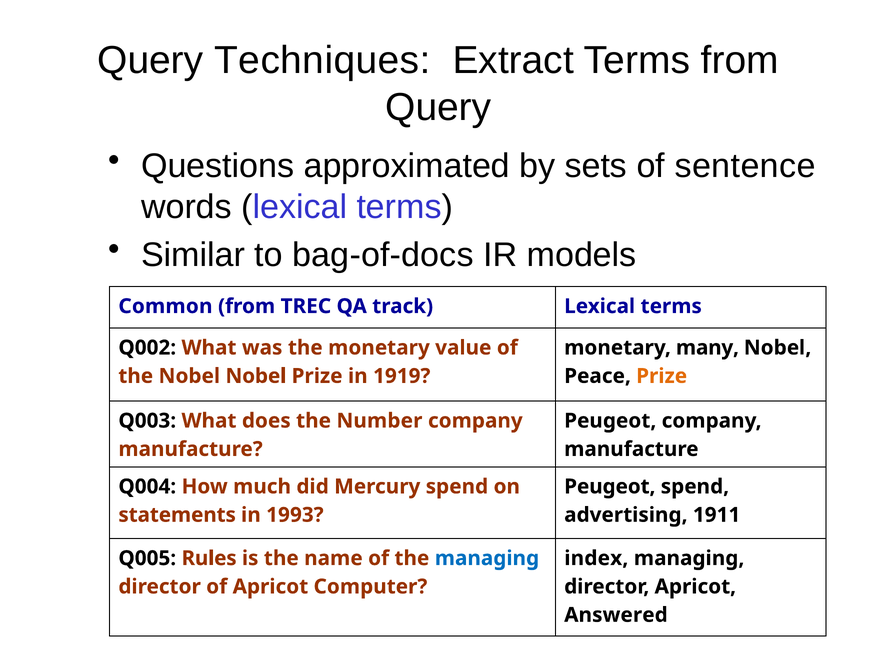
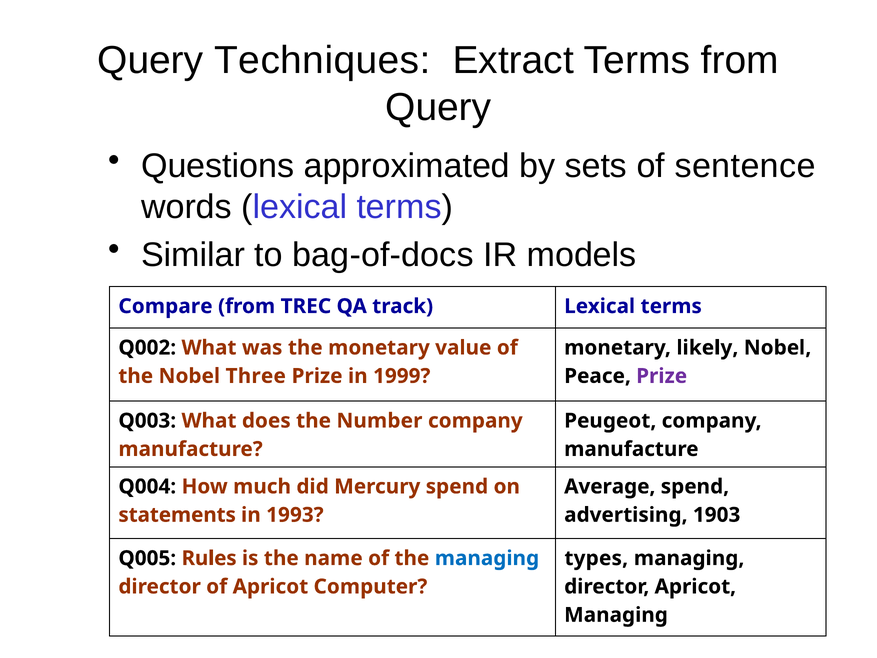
Common: Common -> Compare (165, 306)
many: many -> likely (707, 348)
Nobel Nobel: Nobel -> Three (256, 376)
1919: 1919 -> 1999 (402, 376)
Prize colour: orange -> purple (662, 376)
Peugeot: Peugeot -> Average (610, 486)
1911: 1911 -> 1903 (717, 515)
index: index -> types (596, 558)
Answered: Answered -> Managing (616, 615)
